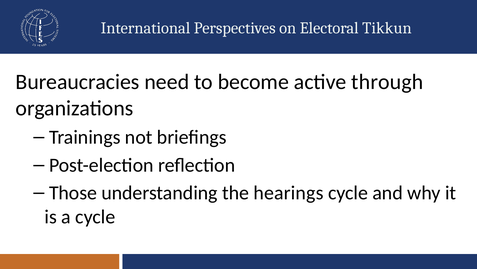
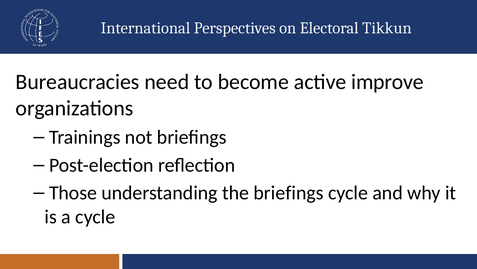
through: through -> improve (387, 82)
the hearings: hearings -> briefings (289, 193)
